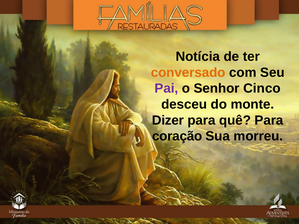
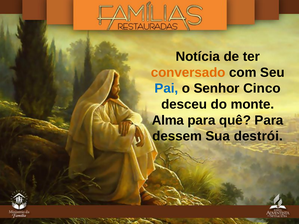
Pai colour: purple -> blue (166, 88)
Dizer: Dizer -> Alma (168, 120)
coração: coração -> dessem (177, 136)
morreu: morreu -> destrói (258, 136)
